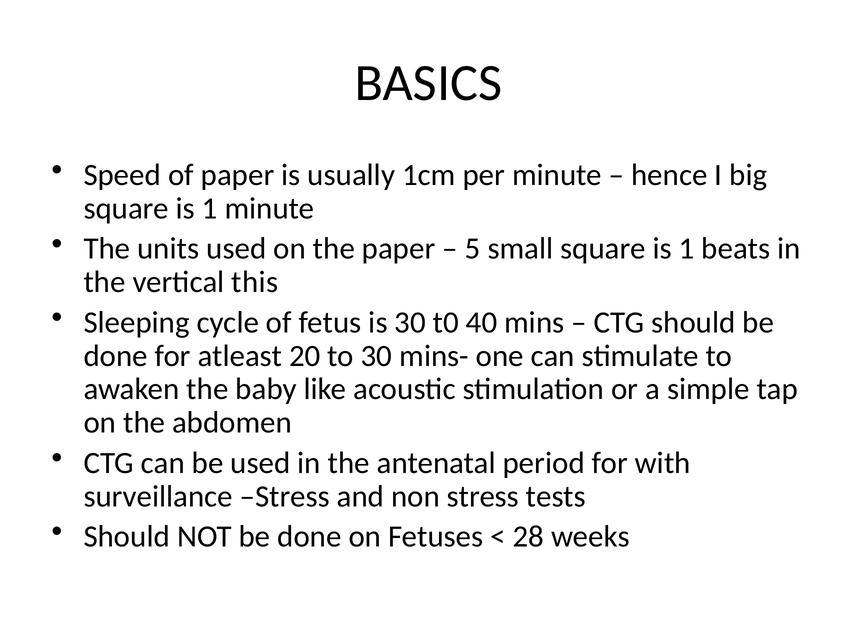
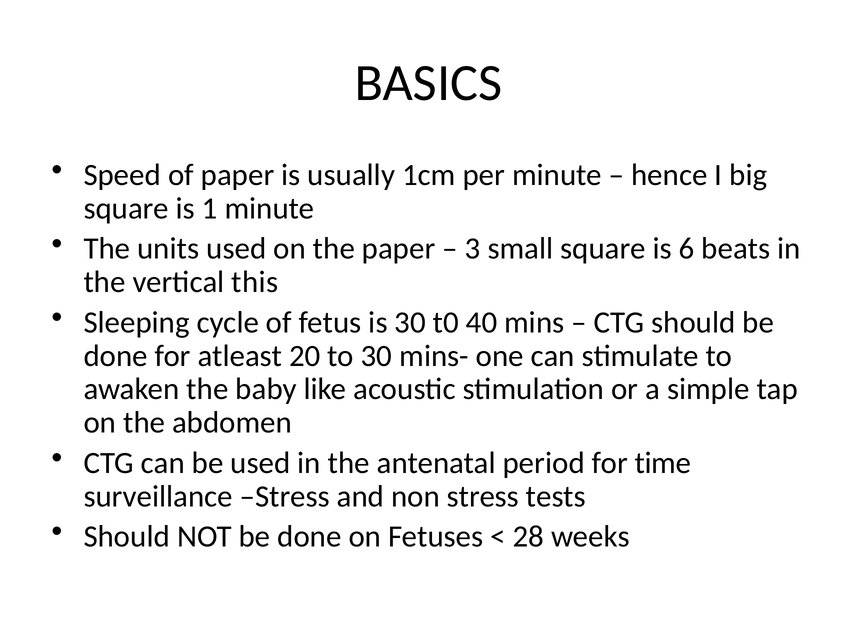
5: 5 -> 3 (473, 249)
small square is 1: 1 -> 6 (687, 249)
with: with -> time (663, 463)
